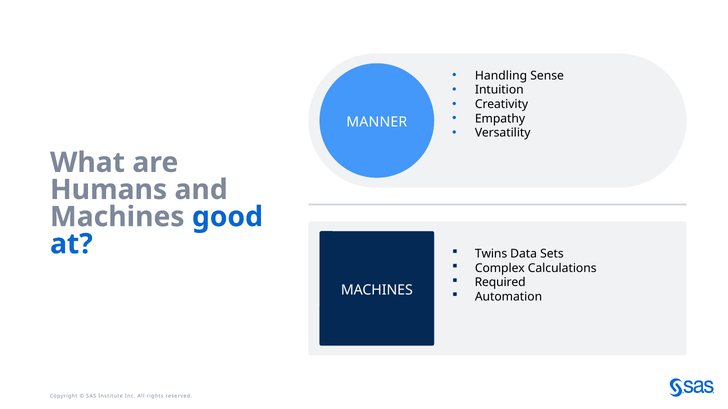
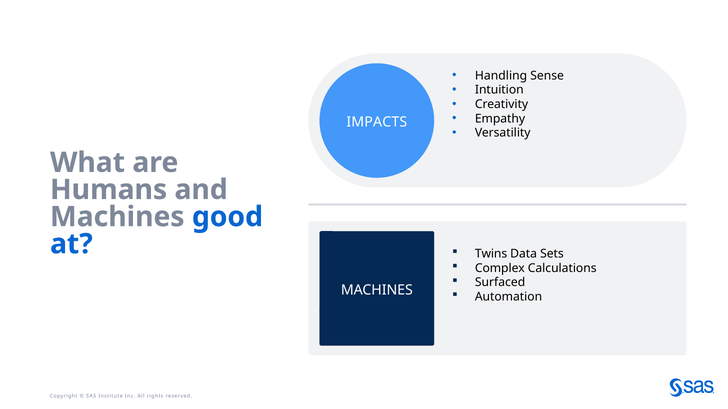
MANNER: MANNER -> IMPACTS (377, 122)
Required: Required -> Surfaced (500, 283)
